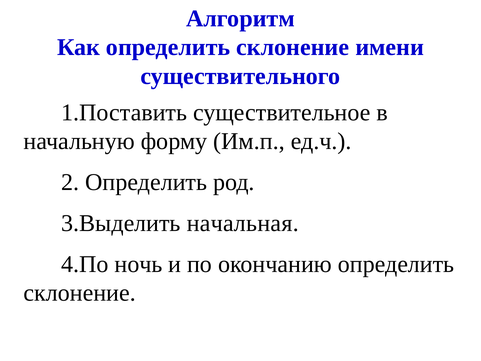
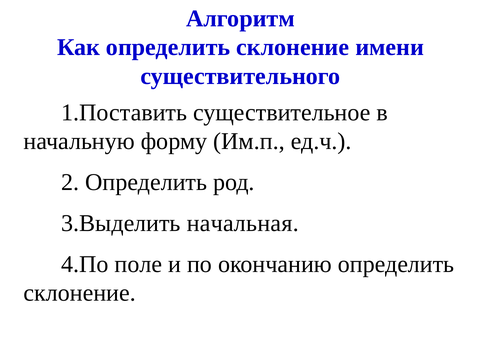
ночь: ночь -> поле (138, 264)
